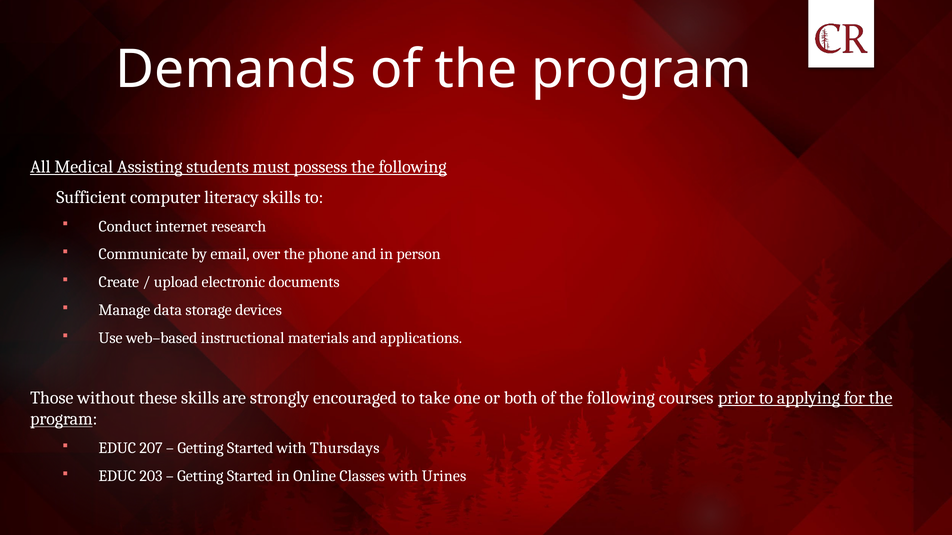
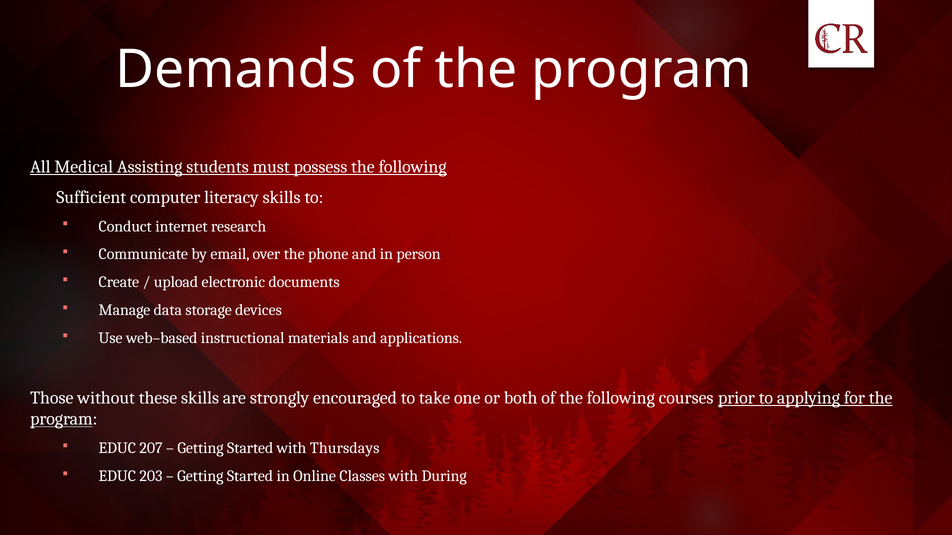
Urines: Urines -> During (444, 476)
